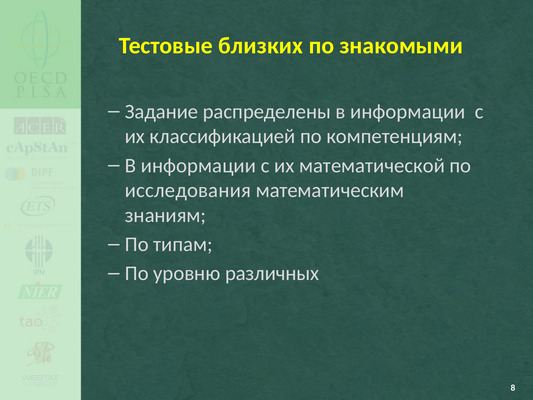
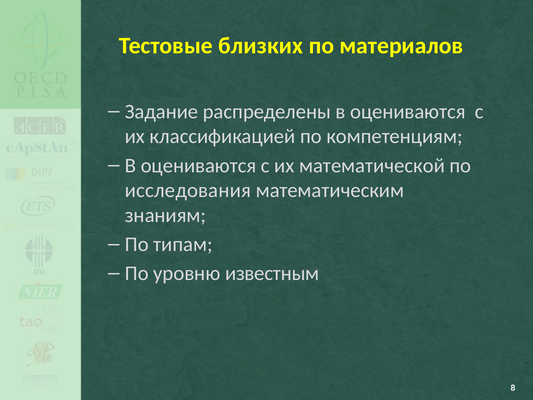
знакомыми: знакомыми -> материалов (401, 46)
распределены в информации: информации -> оцениваются (408, 111)
информации: информации -> оцениваются (199, 165)
различных: различных -> известным (272, 273)
